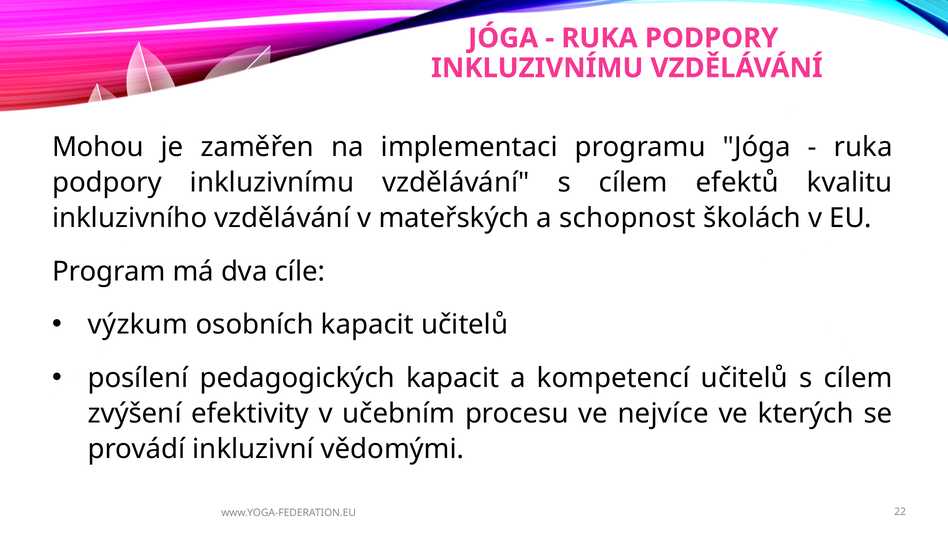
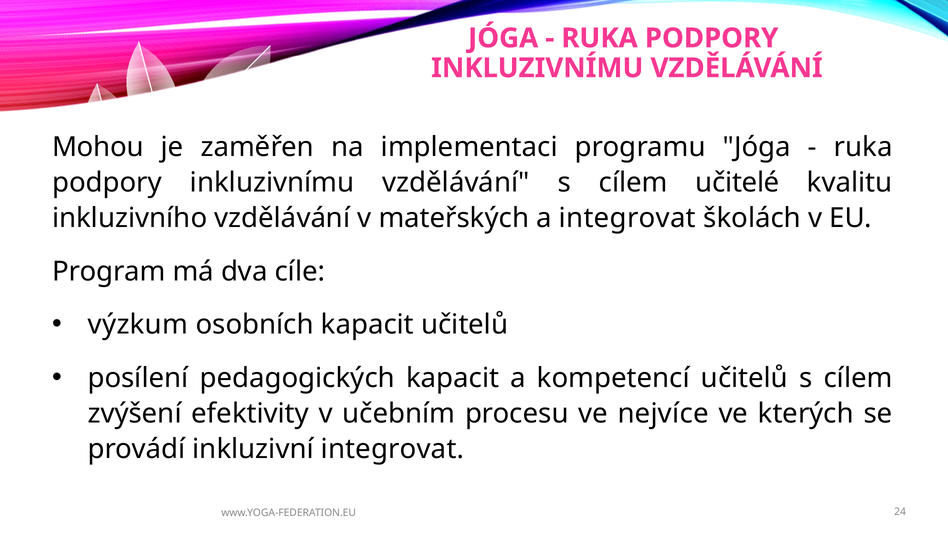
efektů: efektů -> učitelé (737, 183)
a schopnost: schopnost -> integrovat (627, 218)
inkluzivní vědomými: vědomými -> integrovat (392, 449)
22: 22 -> 24 (900, 512)
